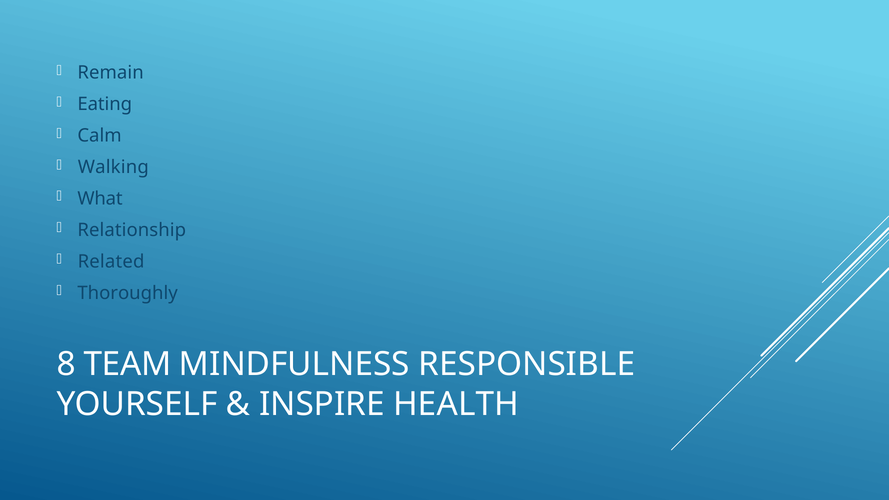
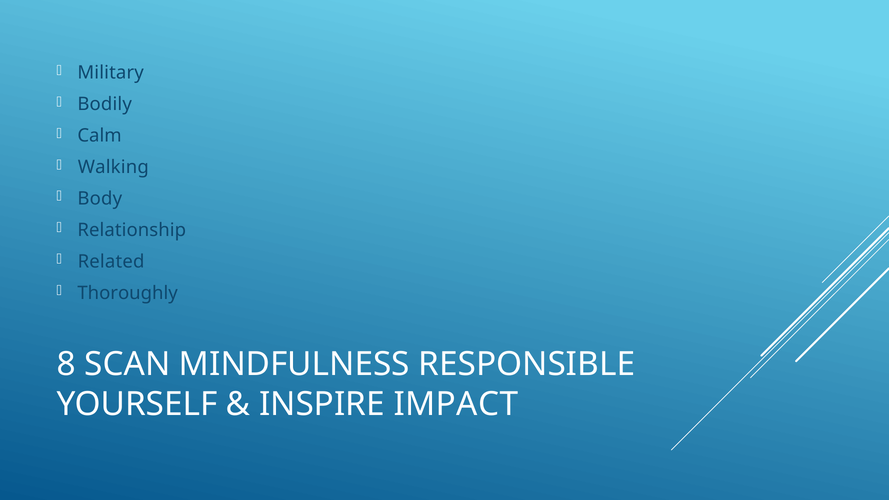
Remain: Remain -> Military (111, 73)
Eating: Eating -> Bodily (105, 104)
What: What -> Body (100, 199)
TEAM: TEAM -> SCAN (127, 364)
HEALTH: HEALTH -> IMPACT (456, 404)
